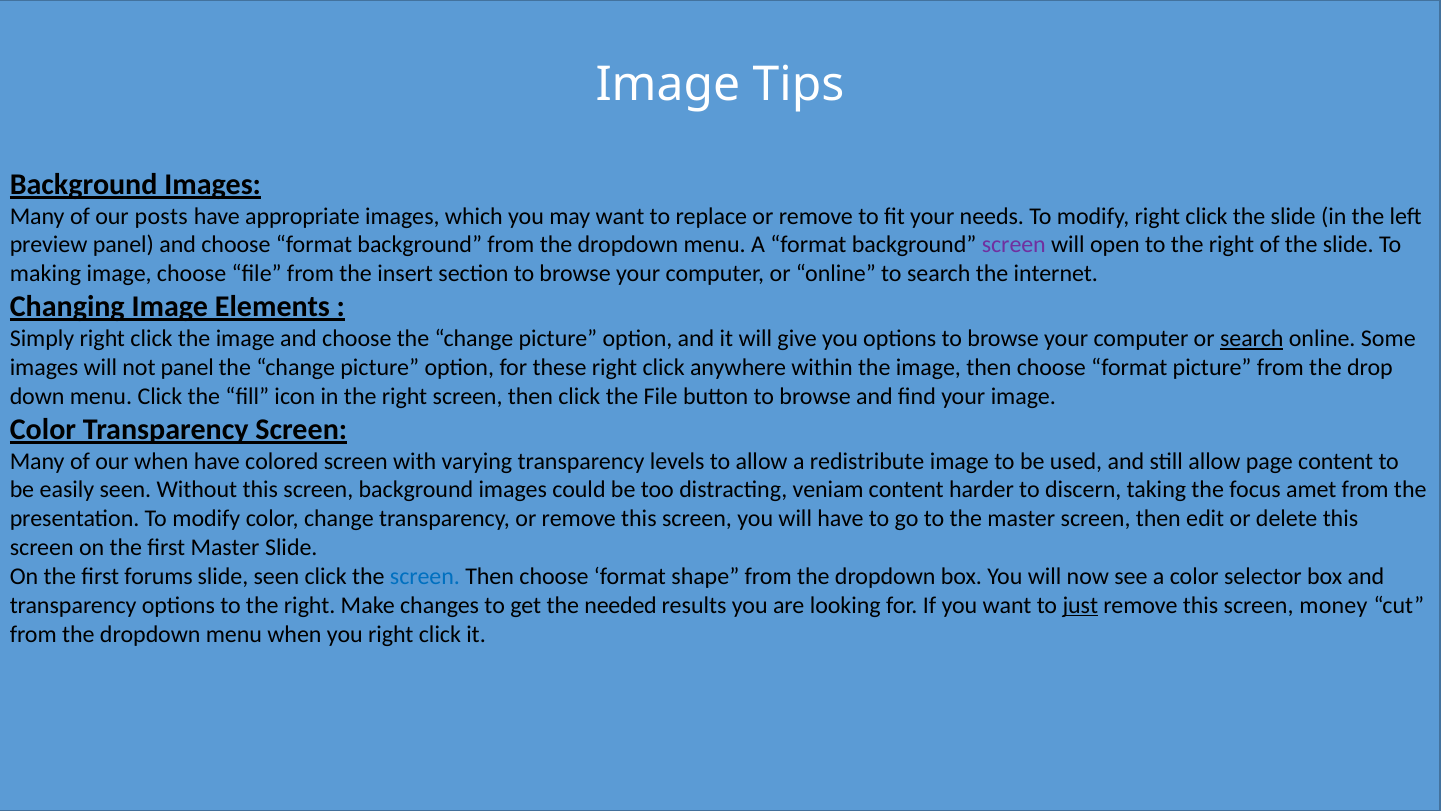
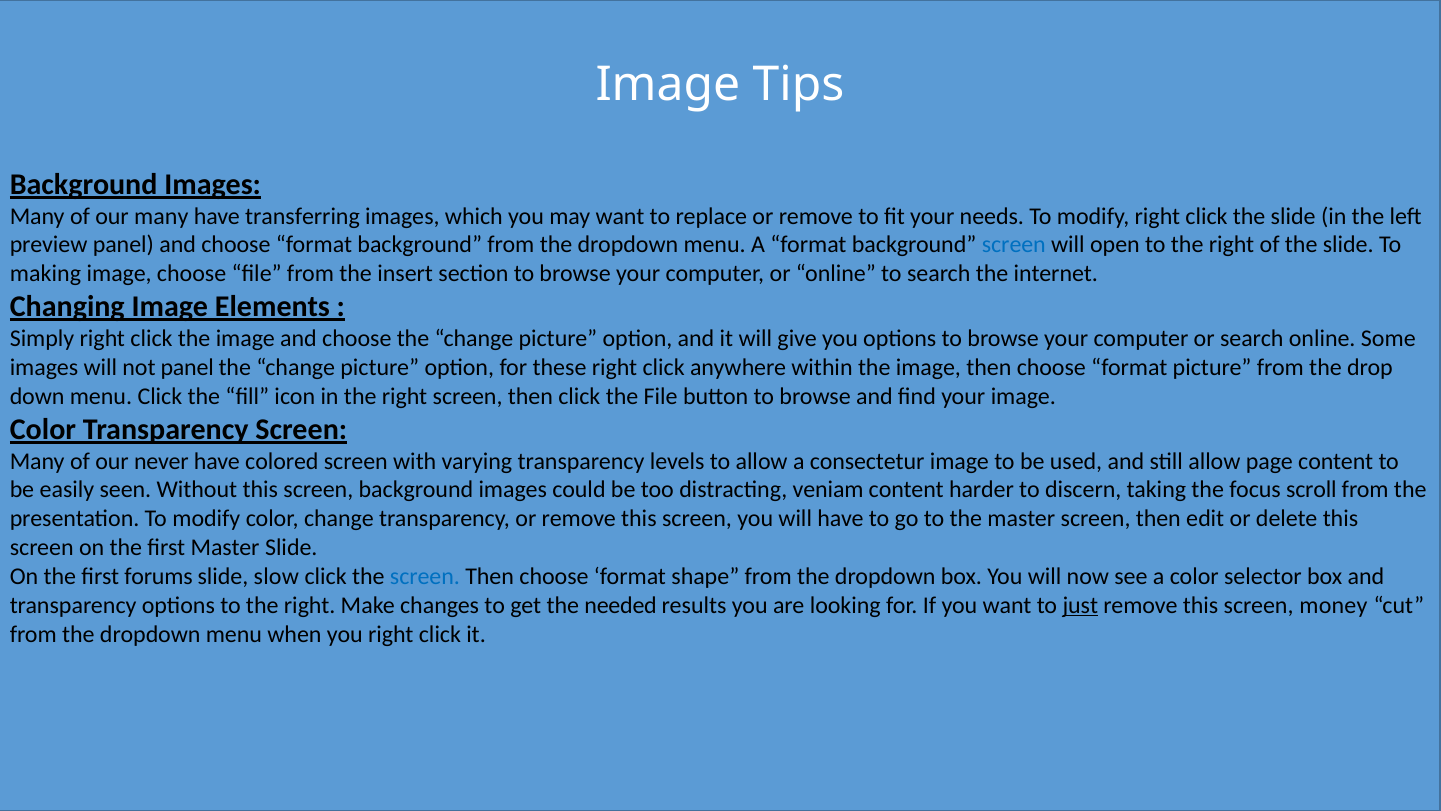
our posts: posts -> many (161, 216)
appropriate: appropriate -> transferring (303, 216)
screen colour: purple -> blue (1014, 245)
search underline: present -> none (1252, 339)
our when: when -> never (161, 461)
redistribute: redistribute -> consectetur (867, 461)
amet: amet -> scroll (1311, 490)
slide seen: seen -> slow (276, 576)
